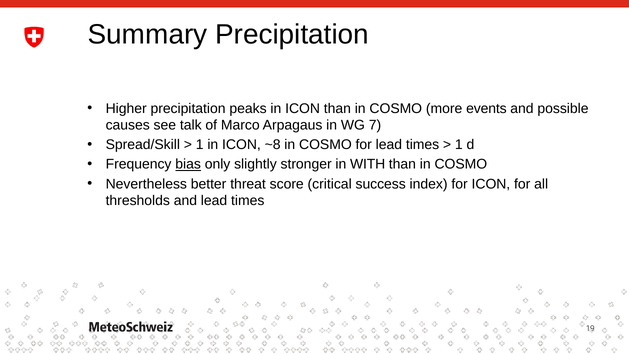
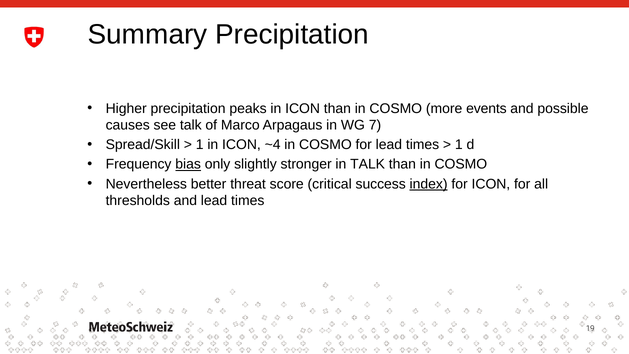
~8: ~8 -> ~4 (273, 145)
in WITH: WITH -> TALK (368, 164)
index underline: none -> present (429, 184)
